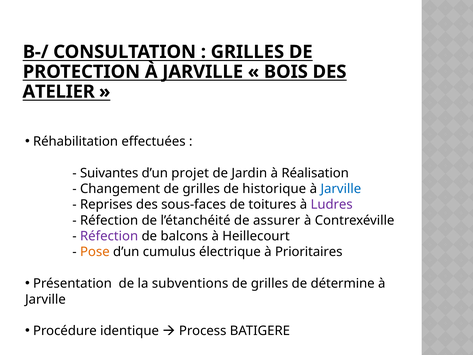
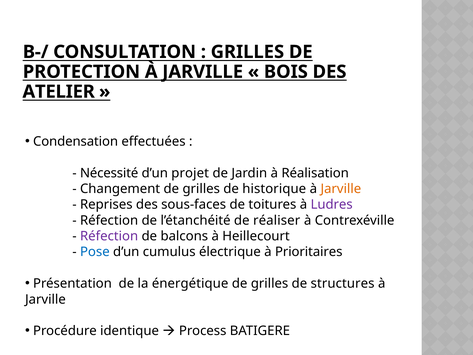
Réhabilitation: Réhabilitation -> Condensation (76, 141)
Suivantes: Suivantes -> Nécessité (109, 173)
Jarville colour: blue -> orange (341, 189)
assurer: assurer -> réaliser (277, 220)
Pose colour: orange -> blue (95, 252)
subventions: subventions -> énergétique (190, 283)
détermine: détermine -> structures (343, 283)
